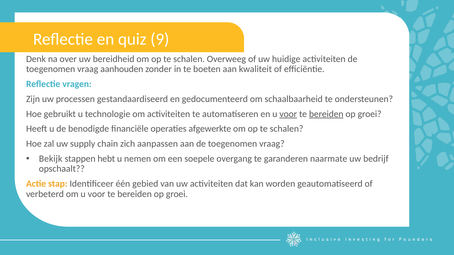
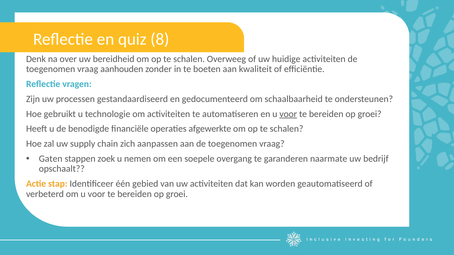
9: 9 -> 8 (160, 39)
bereiden underline: present -> none (326, 114)
Bekijk: Bekijk -> Gaten (51, 159)
hebt: hebt -> zoek (106, 159)
